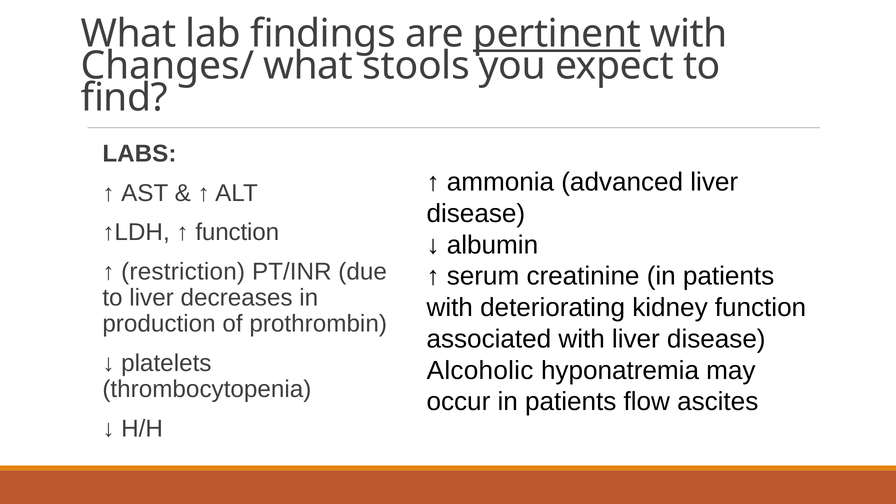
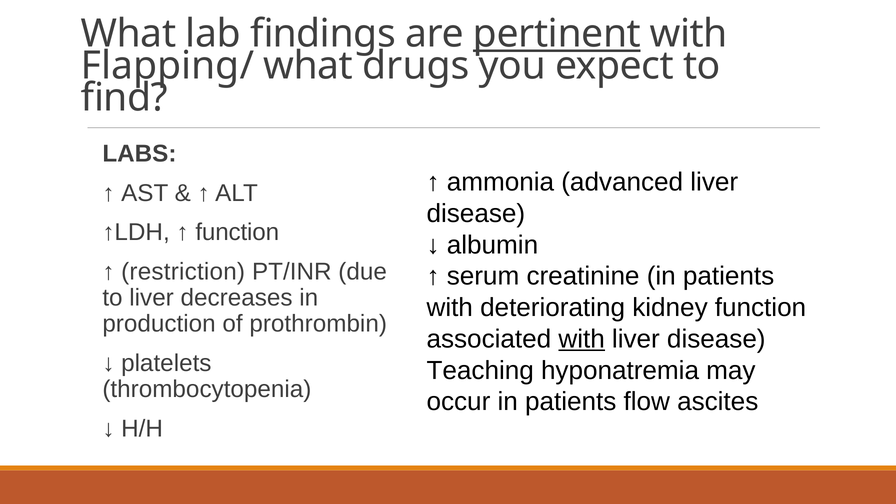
Changes/: Changes/ -> Flapping/ (167, 66)
stools: stools -> drugs (416, 66)
with underline: none -> present (582, 339)
Alcoholic: Alcoholic -> Teaching (480, 370)
